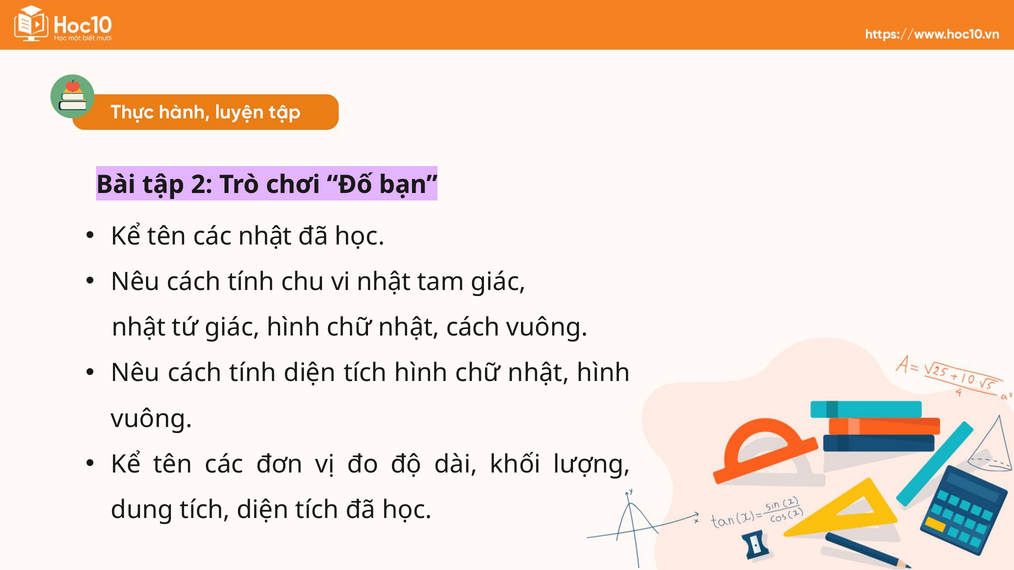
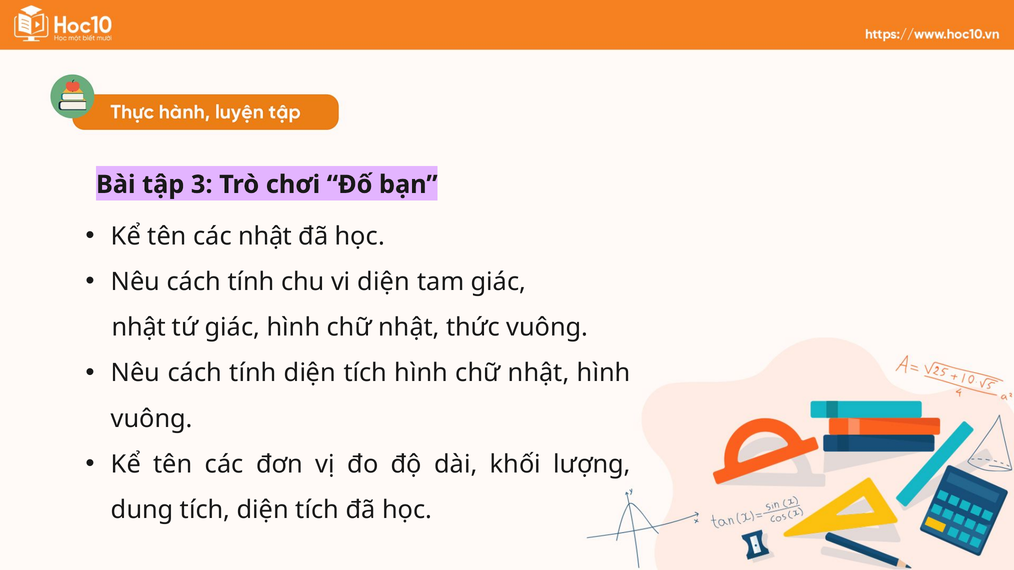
2: 2 -> 3 (202, 185)
vi nhật: nhật -> diện (384, 282)
nhật cách: cách -> thức (473, 328)
